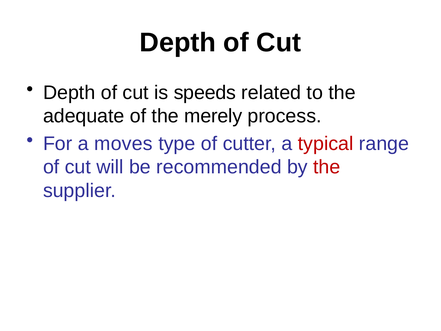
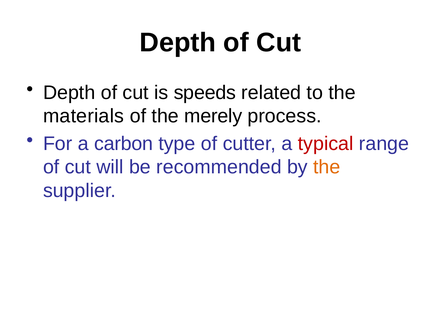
adequate: adequate -> materials (84, 116)
moves: moves -> carbon (124, 143)
the colour: red -> orange (327, 167)
